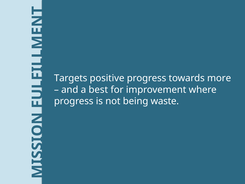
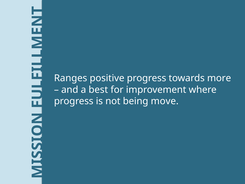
Targets: Targets -> Ranges (71, 78)
waste: waste -> move (165, 101)
